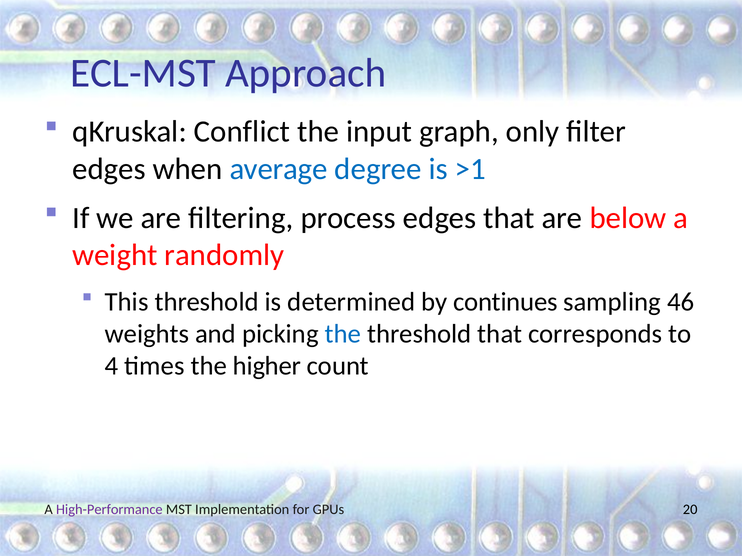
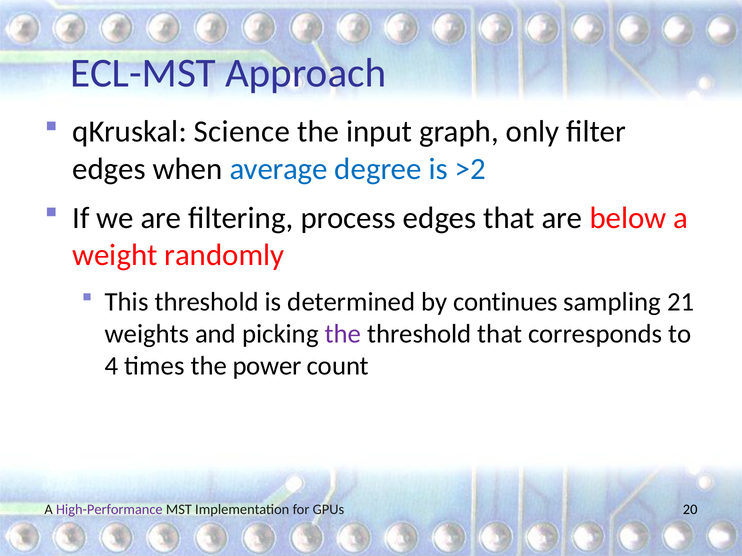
Conflict: Conflict -> Science (242, 132)
>1: >1 -> >2 (470, 169)
46: 46 -> 21 (681, 302)
the colour: blue -> purple (343, 334)
higher: higher -> power (267, 366)
